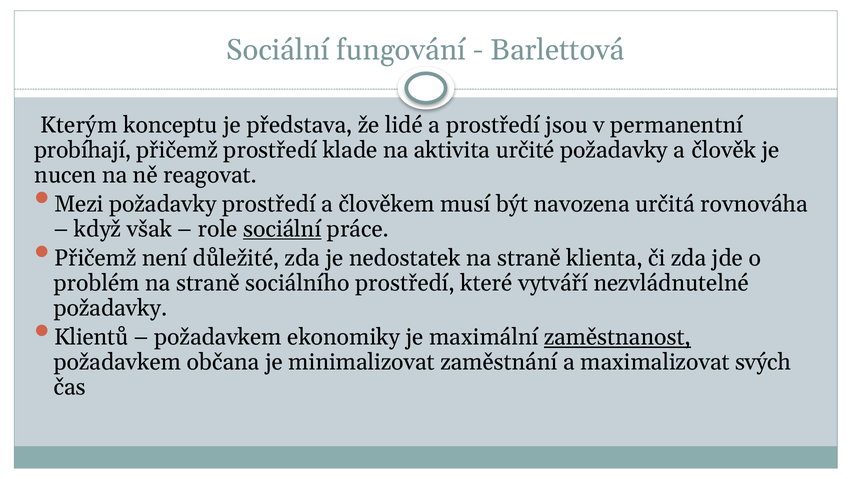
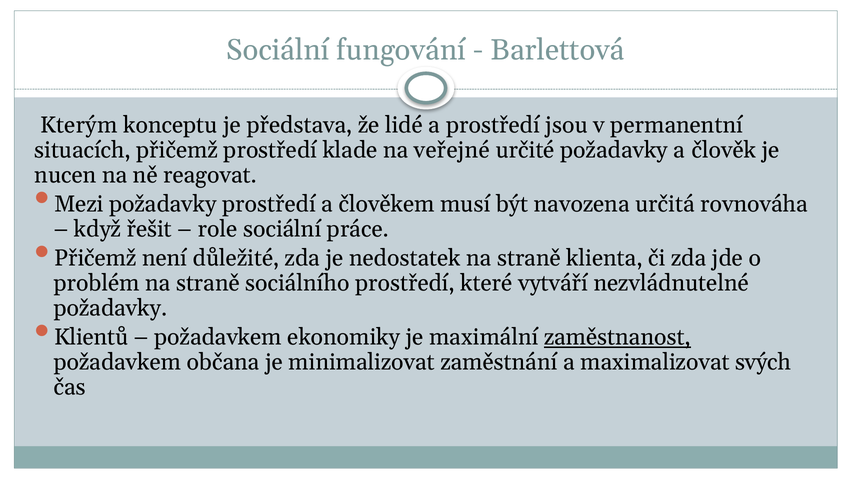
probíhají: probíhají -> situacích (83, 150)
aktivita: aktivita -> veřejné (452, 150)
však: však -> řešit (149, 229)
sociální underline: present -> none (282, 229)
